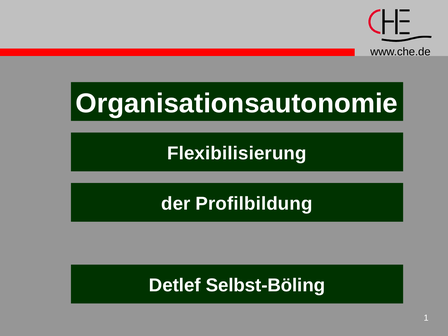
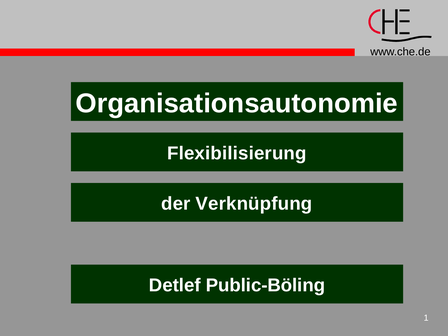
Profilbildung: Profilbildung -> Verknüpfung (254, 204)
Selbst-Böling: Selbst-Böling -> Public-Böling (265, 285)
